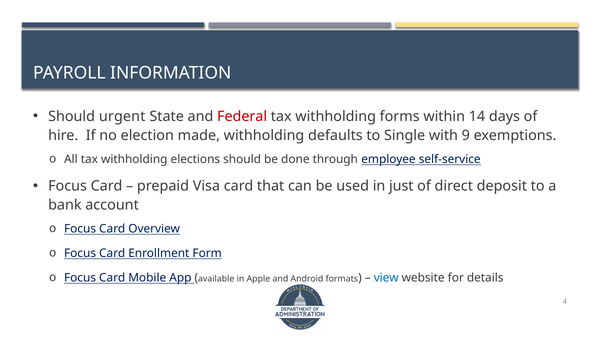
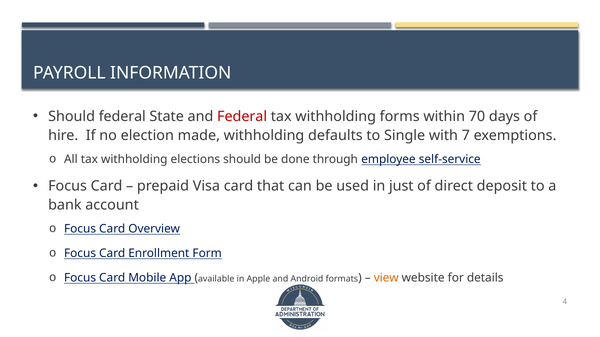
Should urgent: urgent -> federal (122, 117)
14: 14 -> 70 (477, 117)
9: 9 -> 7 (466, 136)
view colour: blue -> orange (386, 278)
